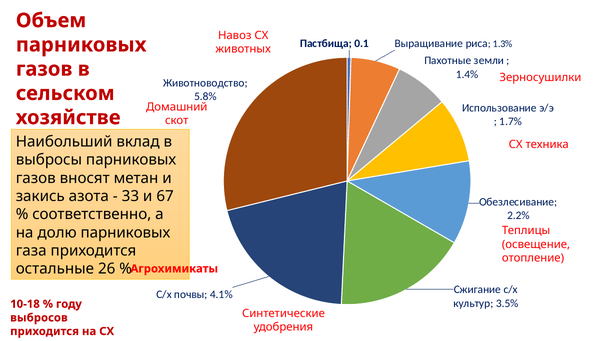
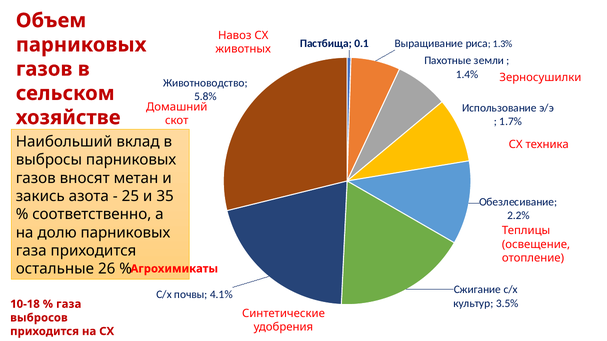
33: 33 -> 25 (130, 196)
67: 67 -> 35 (165, 196)
году: году -> газа (69, 304)
